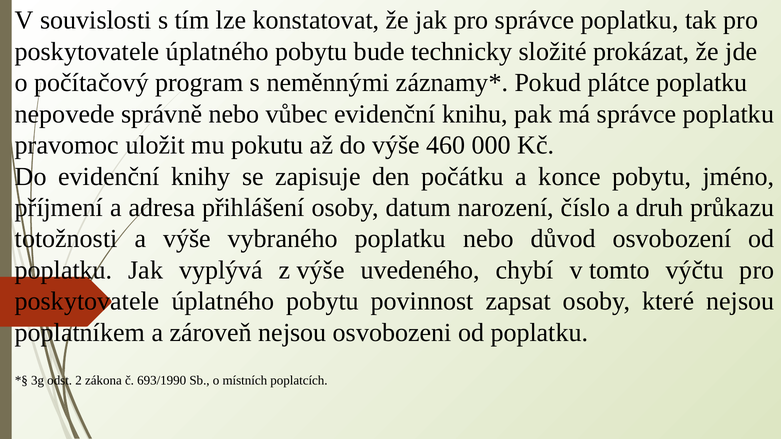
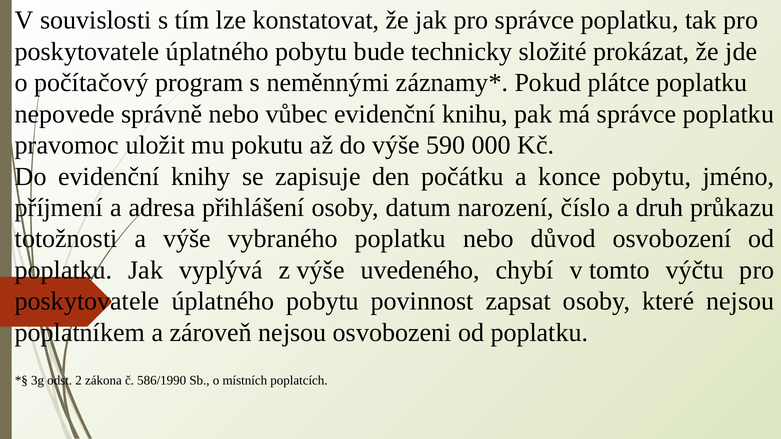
460: 460 -> 590 (446, 145)
693/1990: 693/1990 -> 586/1990 (162, 381)
